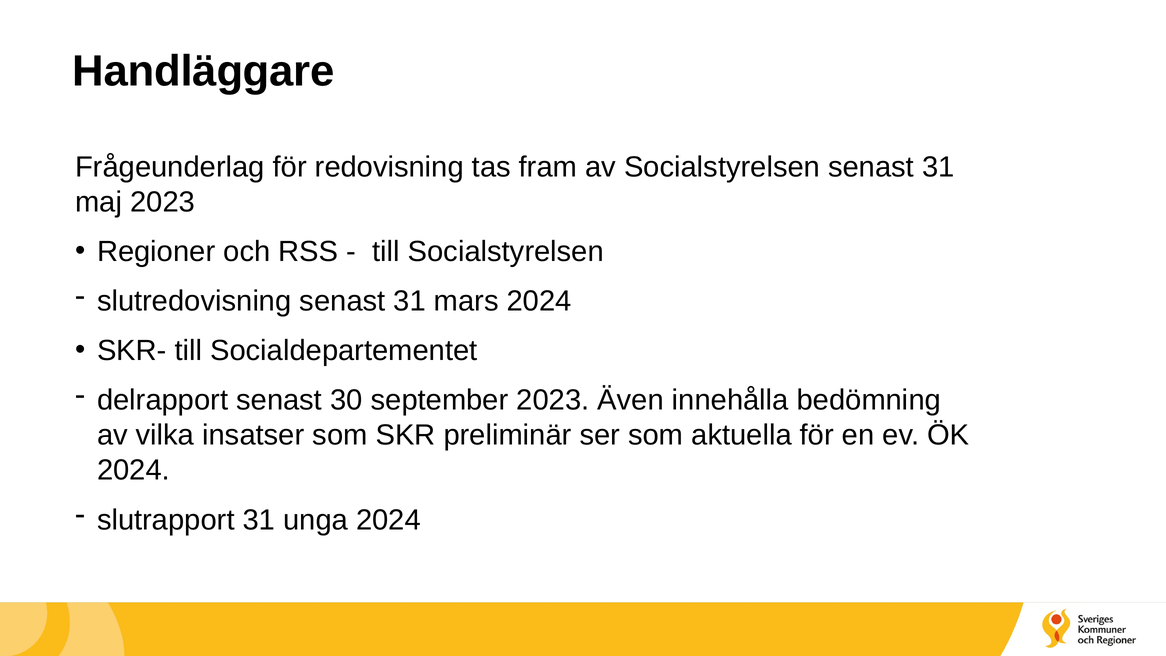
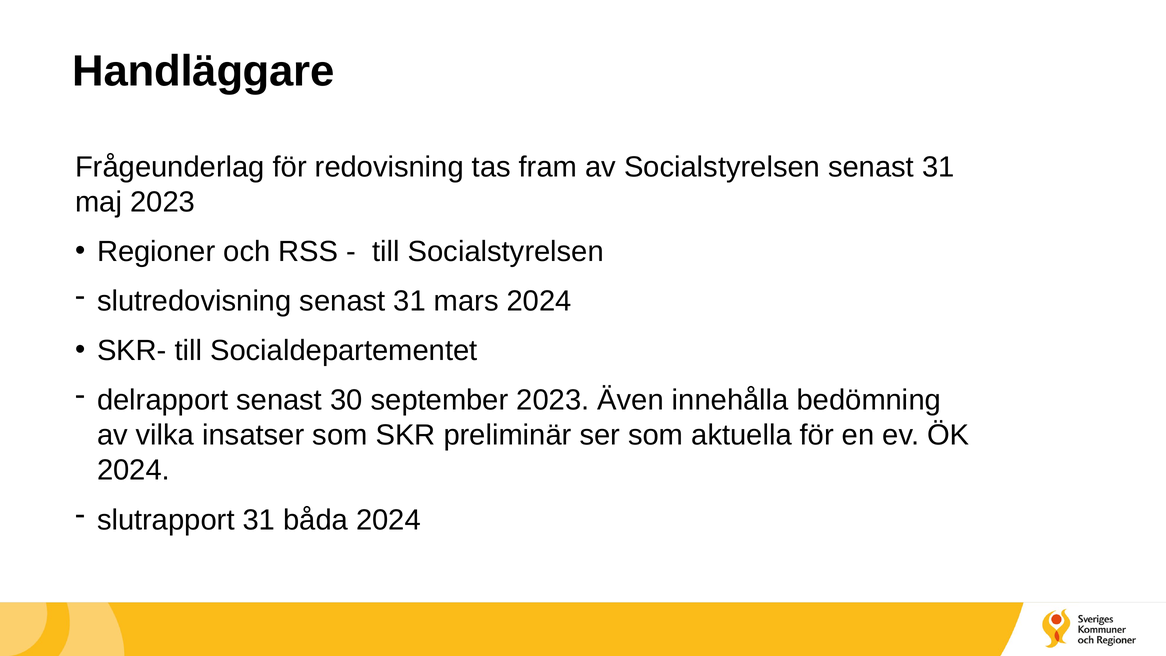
unga: unga -> båda (316, 520)
